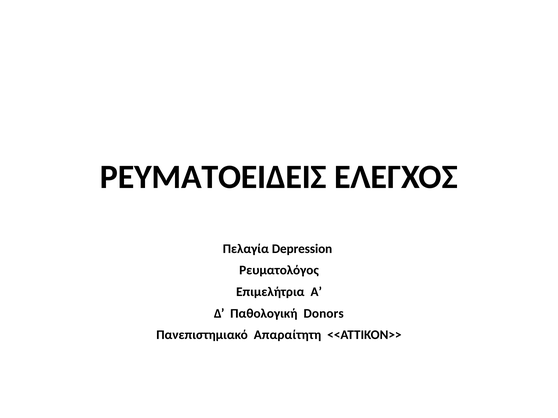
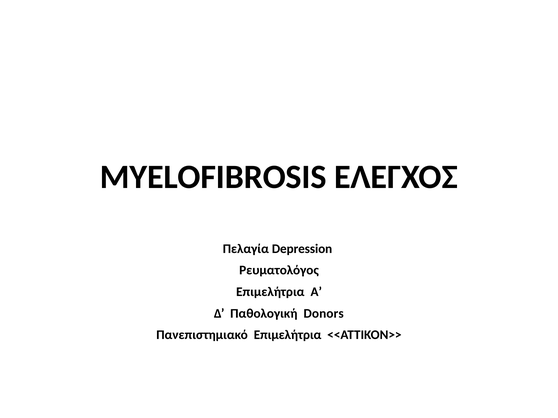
ΡΕΥΜΑΤΟΕΙΔΕΙΣ: ΡΕΥΜΑΤΟΕΙΔΕΙΣ -> MYELOFIBROSIS (213, 177)
Πανεπιστημιακό Απαραίτητη: Απαραίτητη -> Επιμελήτρια (288, 335)
